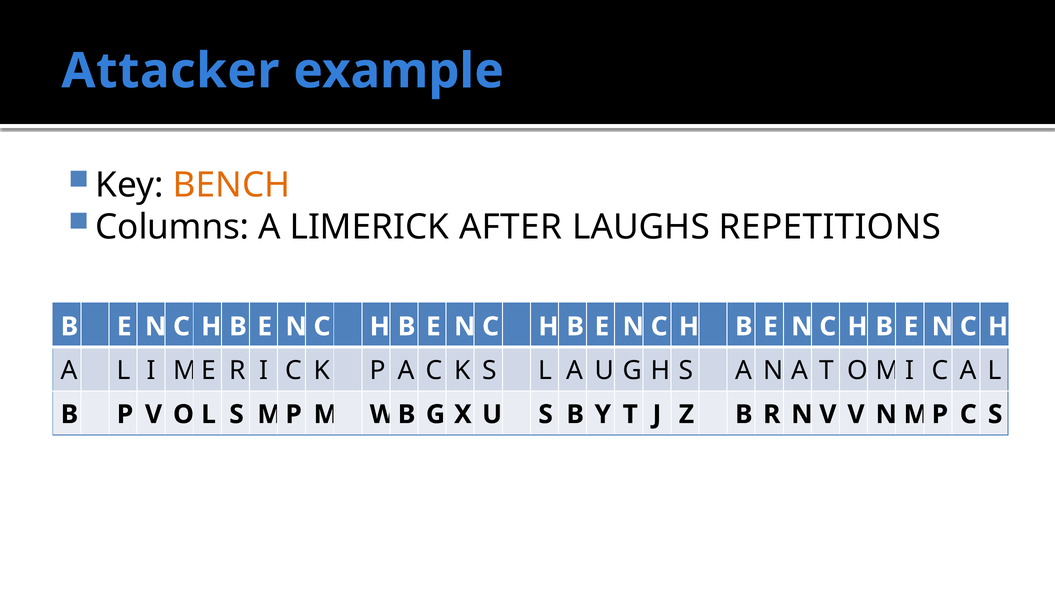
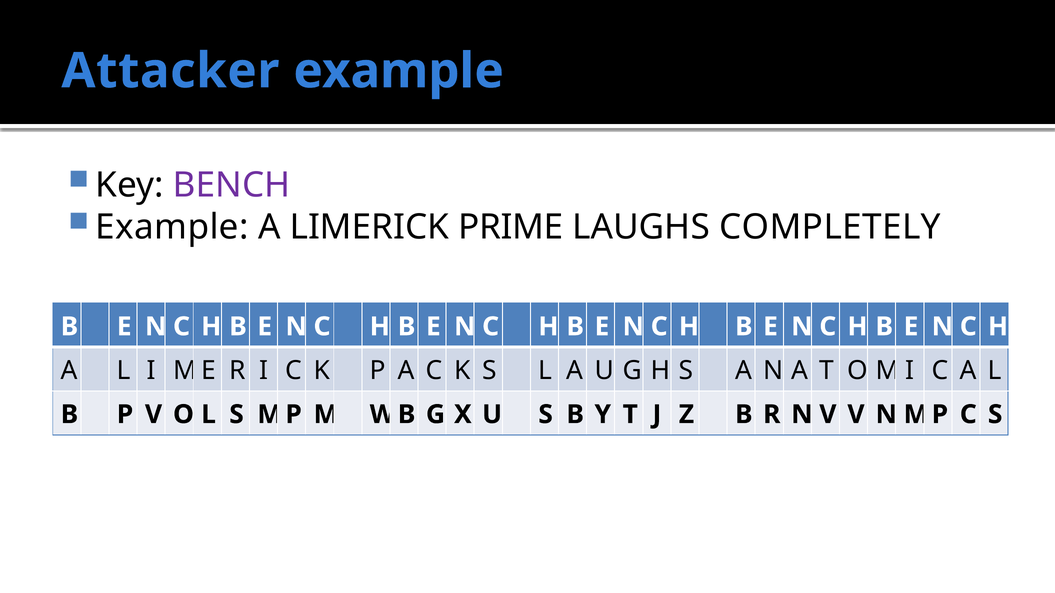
BENCH colour: orange -> purple (232, 185)
Columns: Columns -> Example (172, 227)
AFTER: AFTER -> PRIME (511, 227)
REPETITIONS: REPETITIONS -> COMPLETELY (830, 227)
